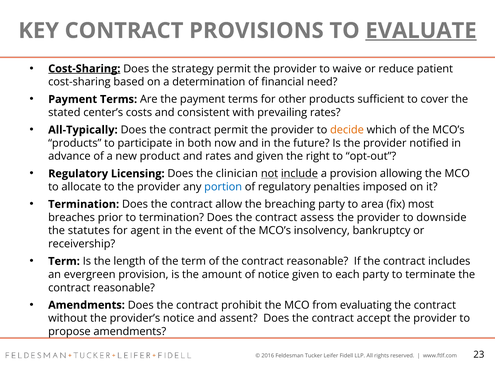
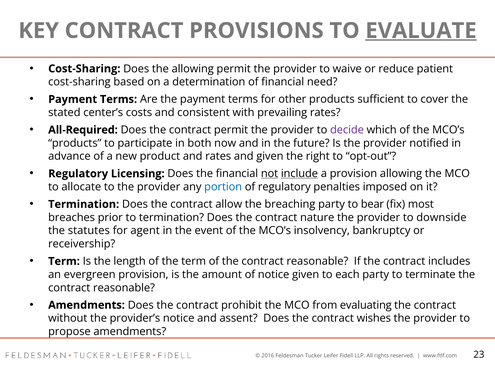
Cost-Sharing underline: present -> none (84, 69)
the strategy: strategy -> allowing (193, 69)
All-Typically: All-Typically -> All-Required (83, 130)
decide colour: orange -> purple (347, 130)
the clinician: clinician -> financial (237, 173)
area: area -> bear (372, 204)
assess: assess -> nature (317, 217)
accept: accept -> wishes (374, 318)
